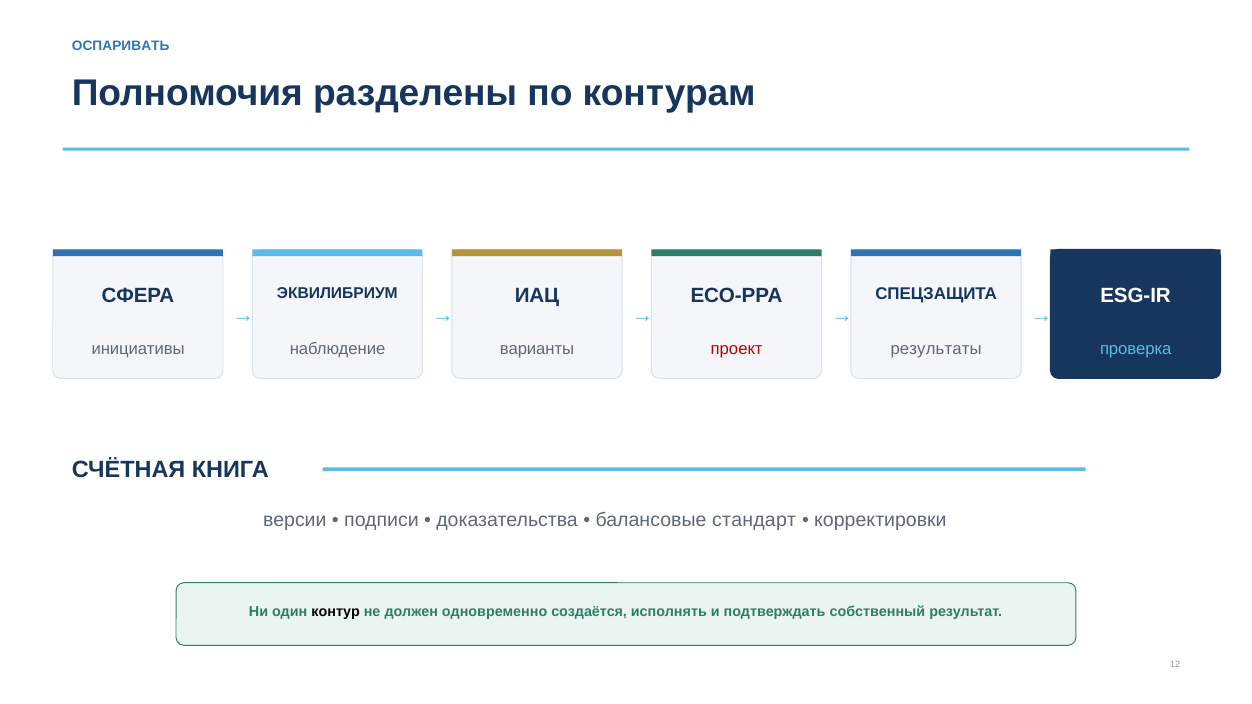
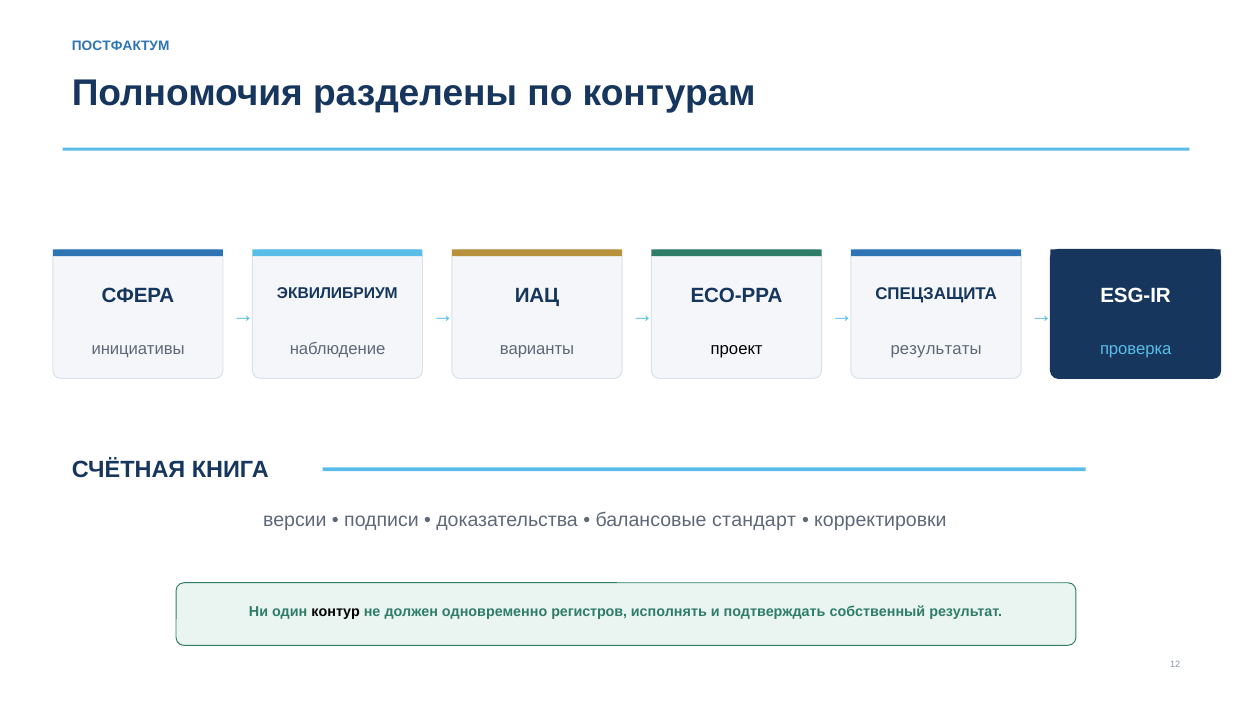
ОСПАРИВАТЬ: ОСПАРИВАТЬ -> ПОСТФАКТУМ (121, 46)
проект colour: red -> black (737, 349)
создаётся: создаётся -> регистров (589, 612)
